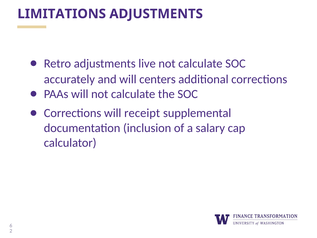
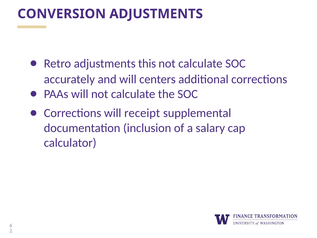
LIMITATIONS: LIMITATIONS -> CONVERSION (62, 14)
live: live -> this (147, 63)
